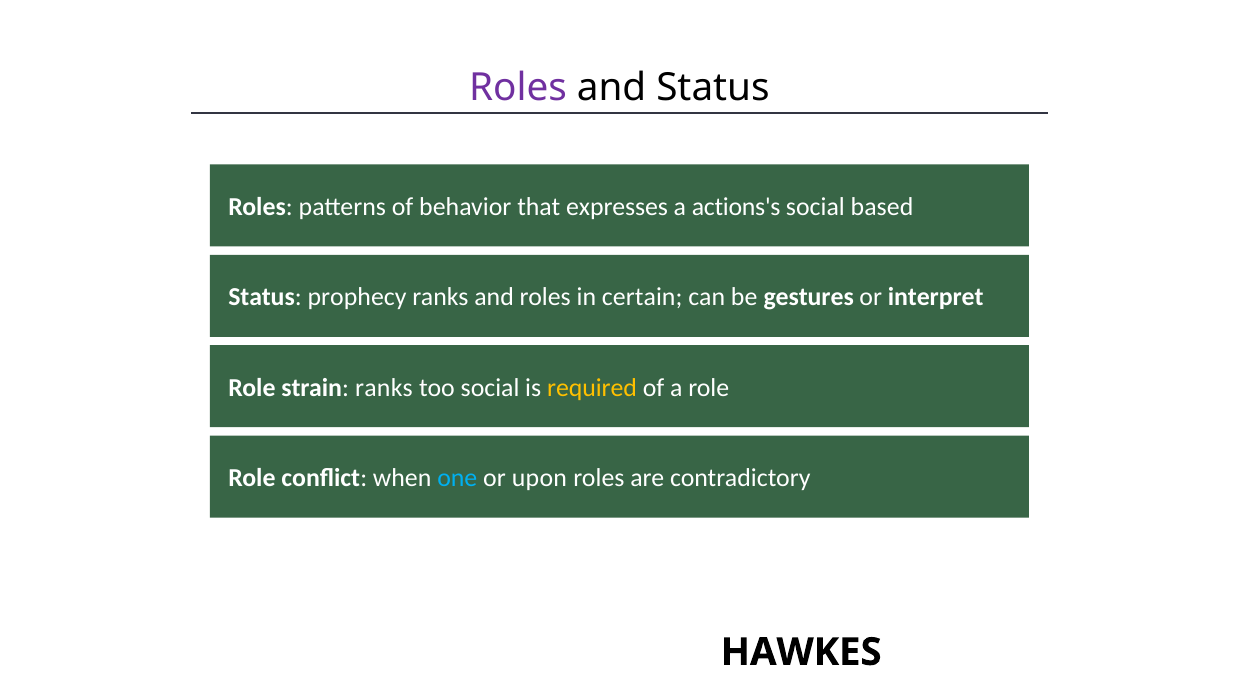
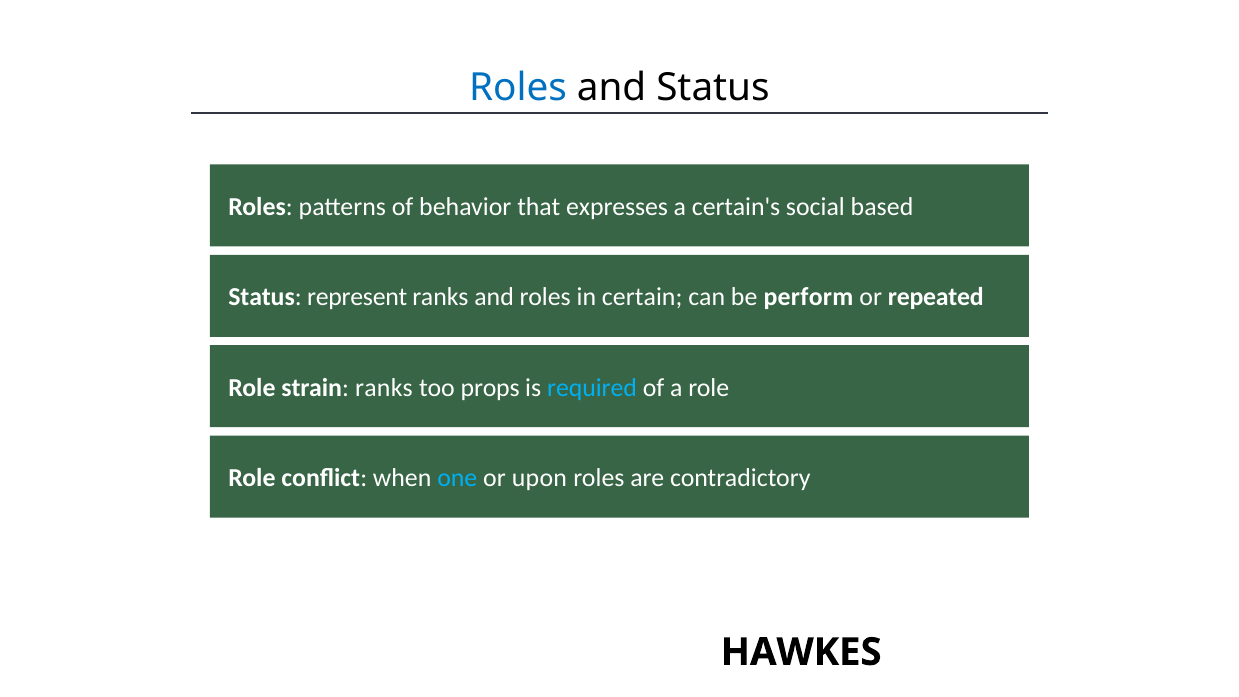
Roles colour: purple -> blue (518, 88)
actions's: actions's -> certain's (736, 207)
prophecy: prophecy -> represent (357, 297)
gestures: gestures -> perform (809, 297)
interpret: interpret -> repeated (936, 297)
too social: social -> props (490, 388)
required colour: yellow -> light blue (592, 388)
